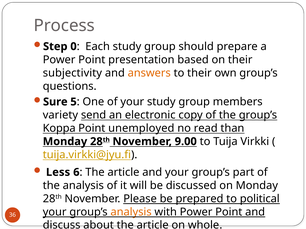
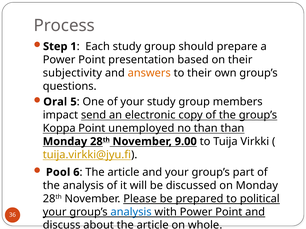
0: 0 -> 1 (74, 47)
Sure: Sure -> Oral (55, 102)
variety: variety -> impact (60, 115)
no read: read -> than (206, 129)
Less: Less -> Pool (58, 173)
analysis colour: orange -> blue (131, 212)
